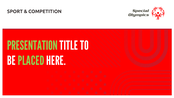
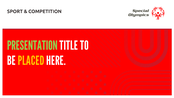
PLACED colour: light green -> yellow (31, 61)
